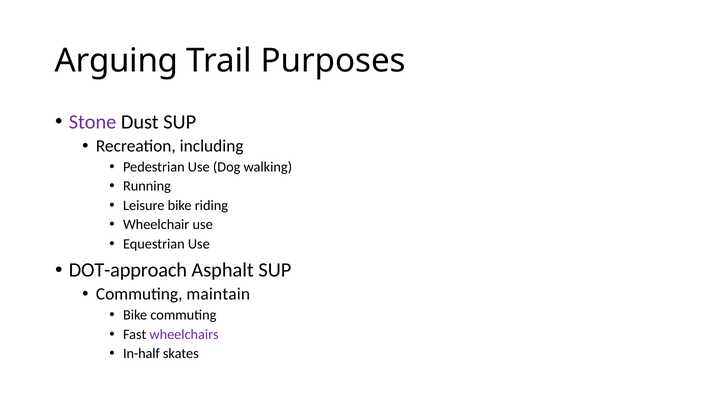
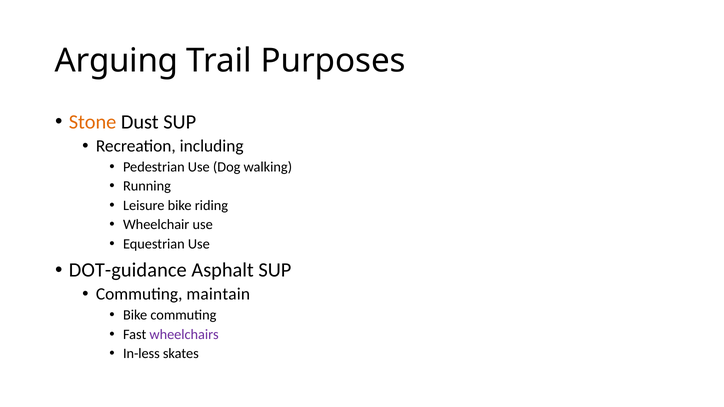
Stone colour: purple -> orange (93, 122)
DOT-approach: DOT-approach -> DOT-guidance (128, 270)
In-half: In-half -> In-less (141, 354)
